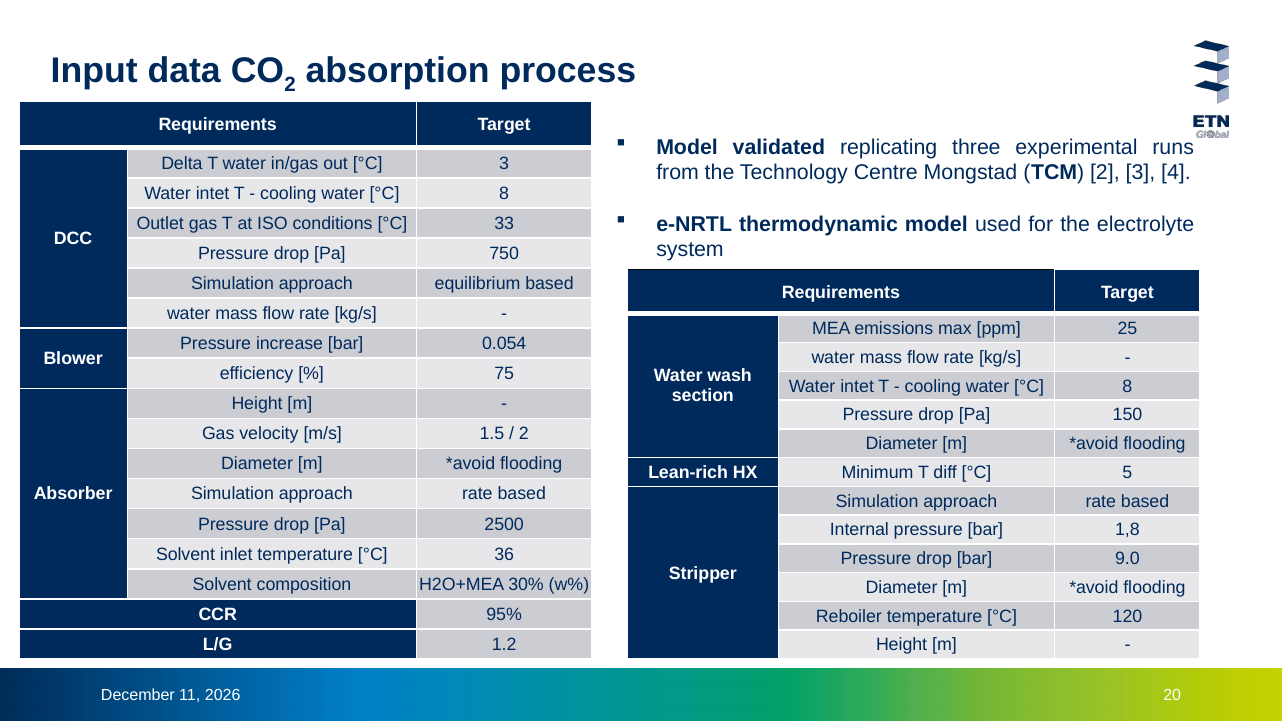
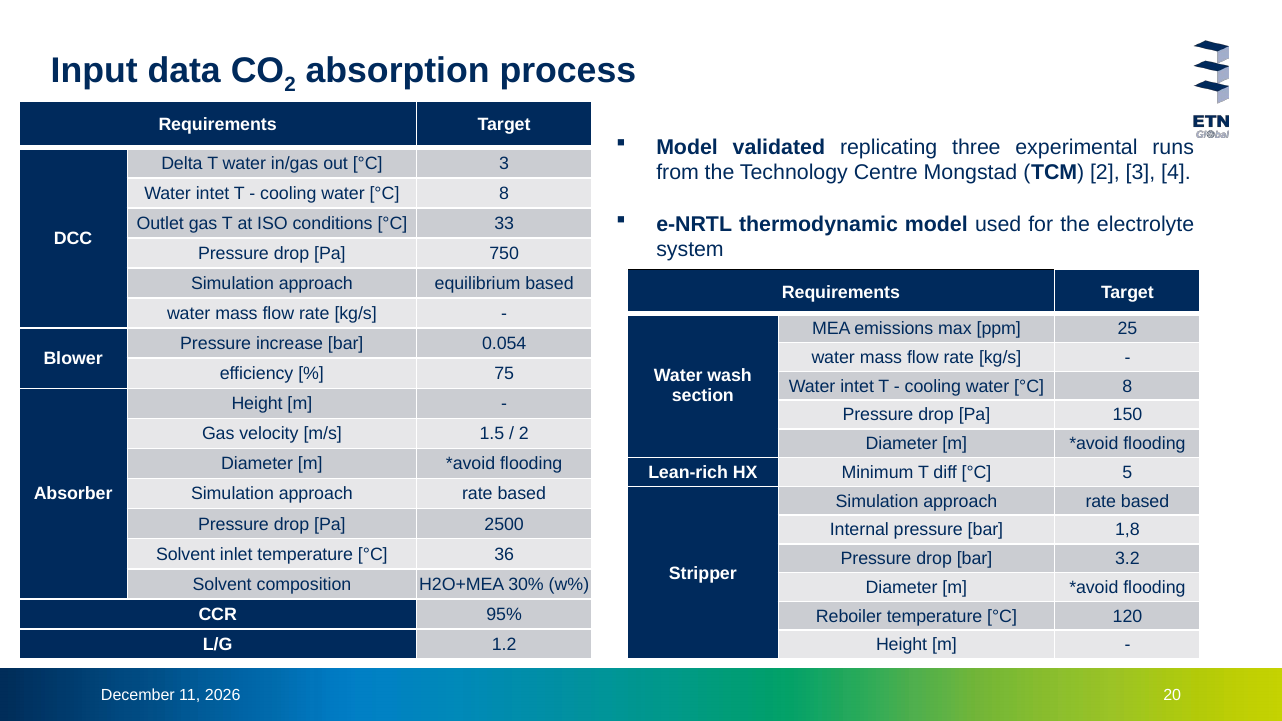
9.0: 9.0 -> 3.2 (1127, 559)
